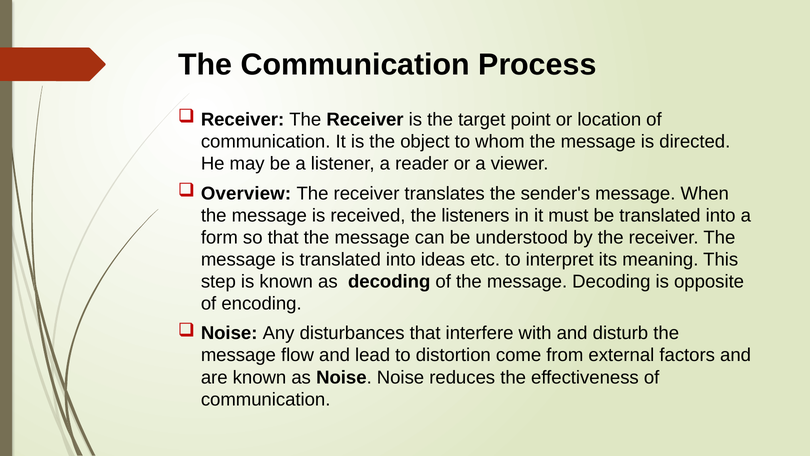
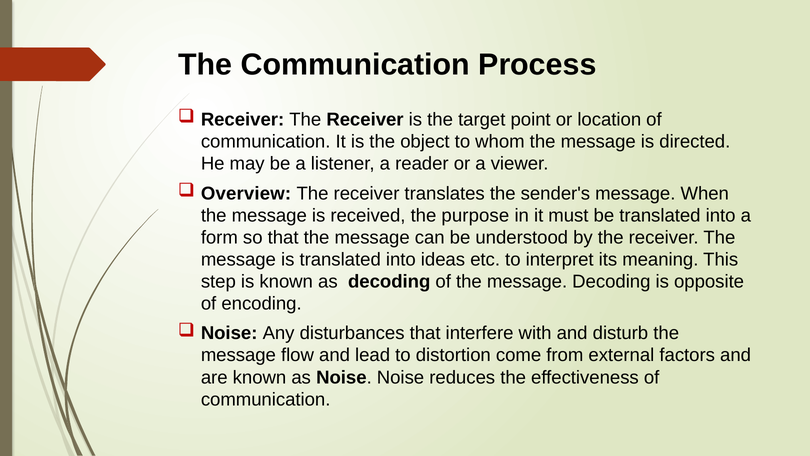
listeners: listeners -> purpose (475, 215)
